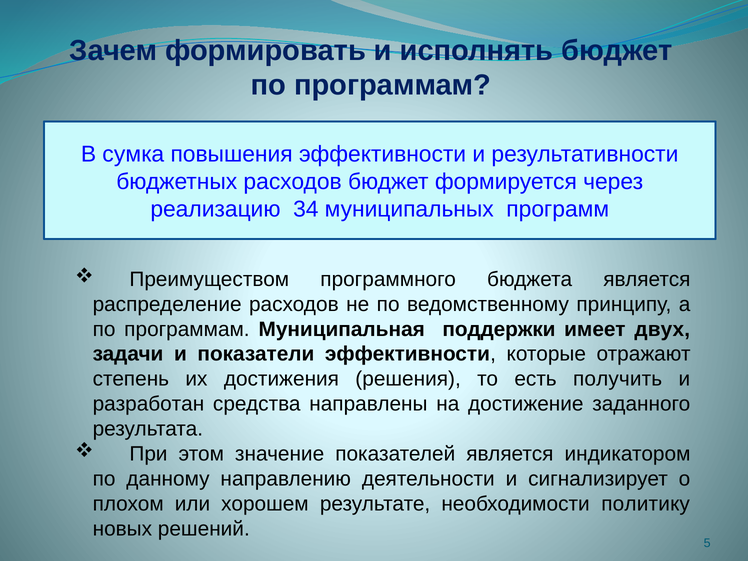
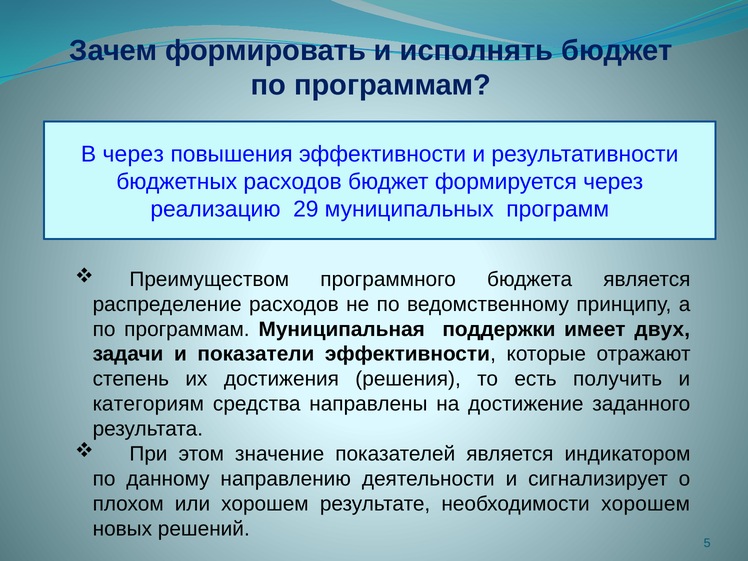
В сумка: сумка -> через (133, 154)
34: 34 -> 29 (306, 209)
разработан: разработан -> категориям (148, 404)
необходимости политику: политику -> хорошем (646, 504)
